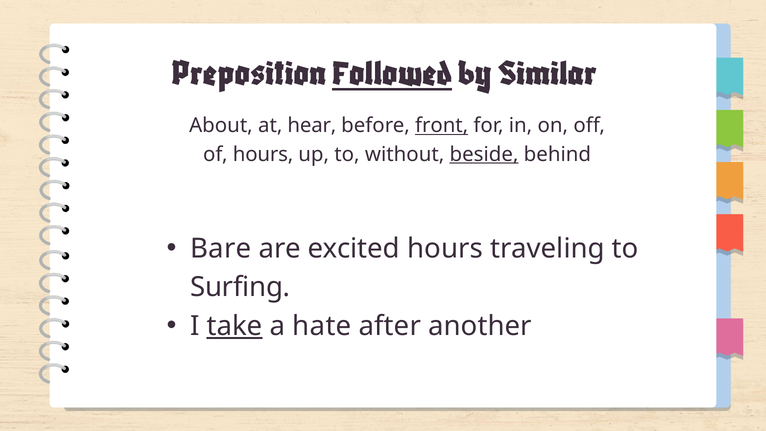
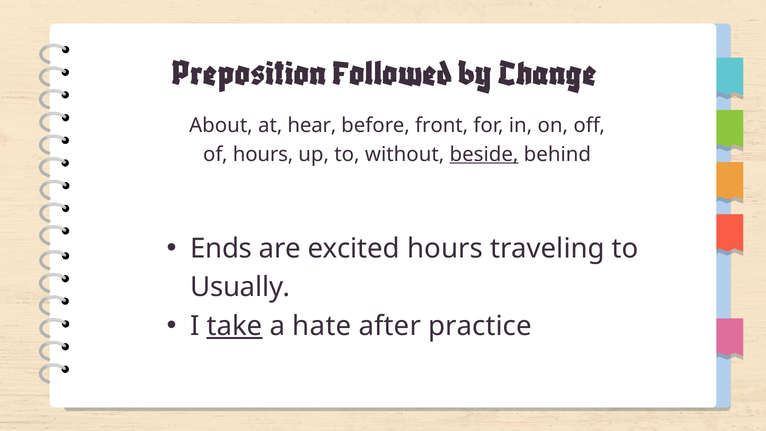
Followed underline: present -> none (392, 73)
Similar: Similar -> Change (547, 73)
front underline: present -> none (442, 126)
Bare: Bare -> Ends (221, 249)
Surfing: Surfing -> Usually (240, 287)
another: another -> practice (480, 326)
